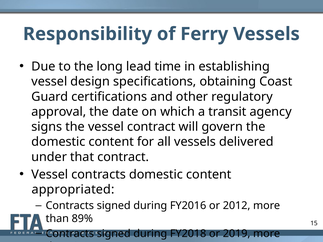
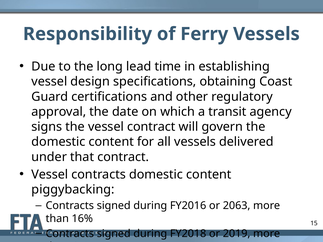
appropriated: appropriated -> piggybacking (73, 190)
2012: 2012 -> 2063 (237, 206)
89%: 89% -> 16% (82, 219)
